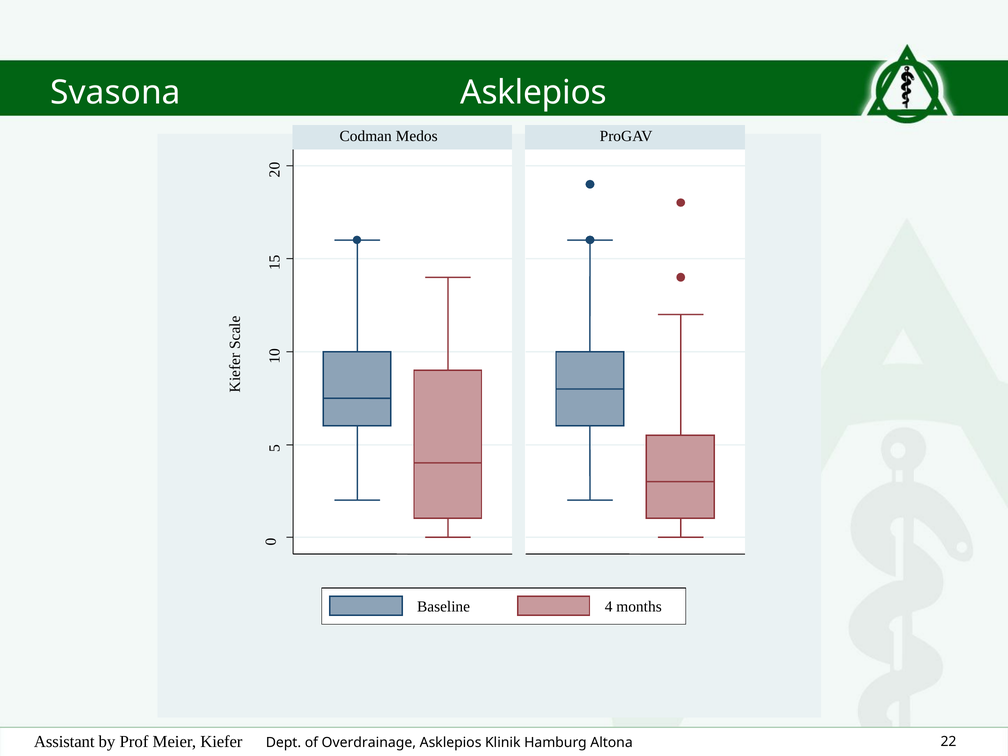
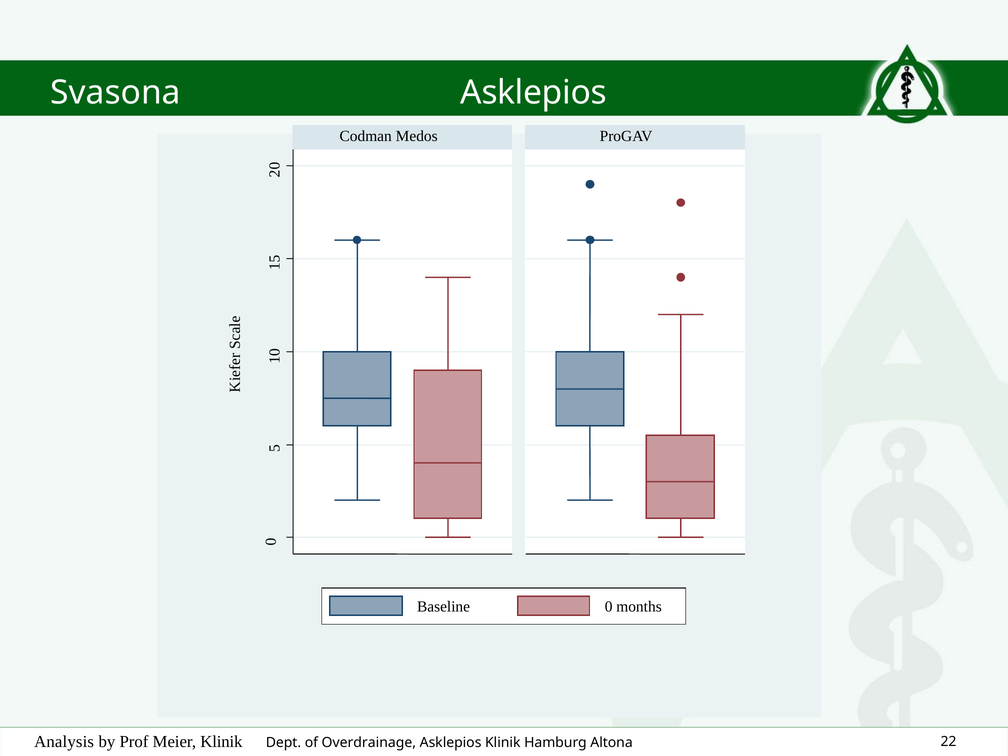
Baseline 4: 4 -> 0 (609, 607)
Assistant: Assistant -> Analysis (64, 742)
Meier Kiefer: Kiefer -> Klinik (221, 742)
